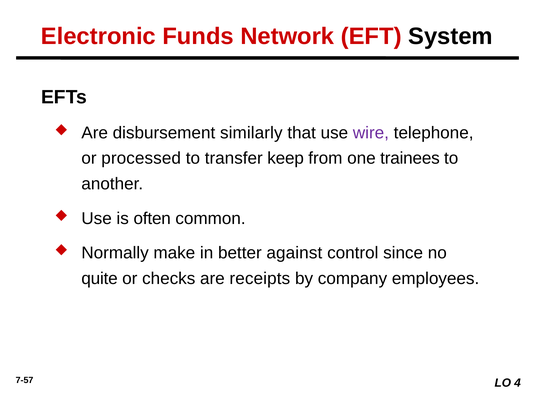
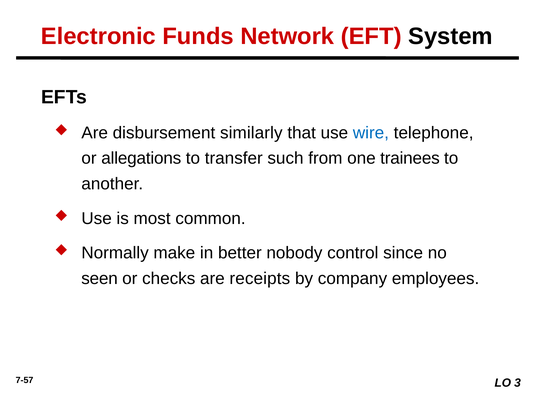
wire colour: purple -> blue (371, 133)
processed: processed -> allegations (141, 158)
keep: keep -> such (286, 158)
often: often -> most (152, 219)
against: against -> nobody (294, 253)
quite: quite -> seen (100, 279)
4: 4 -> 3 (518, 383)
